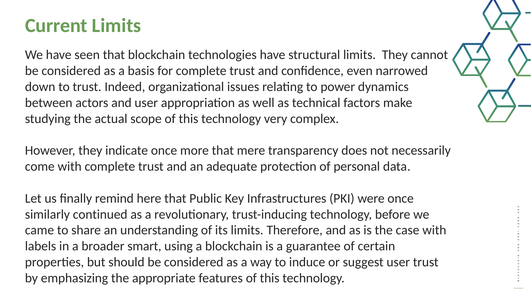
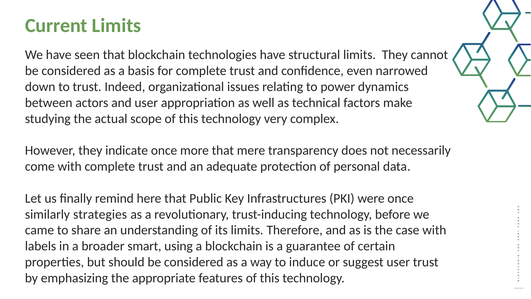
continued: continued -> strategies (100, 214)
